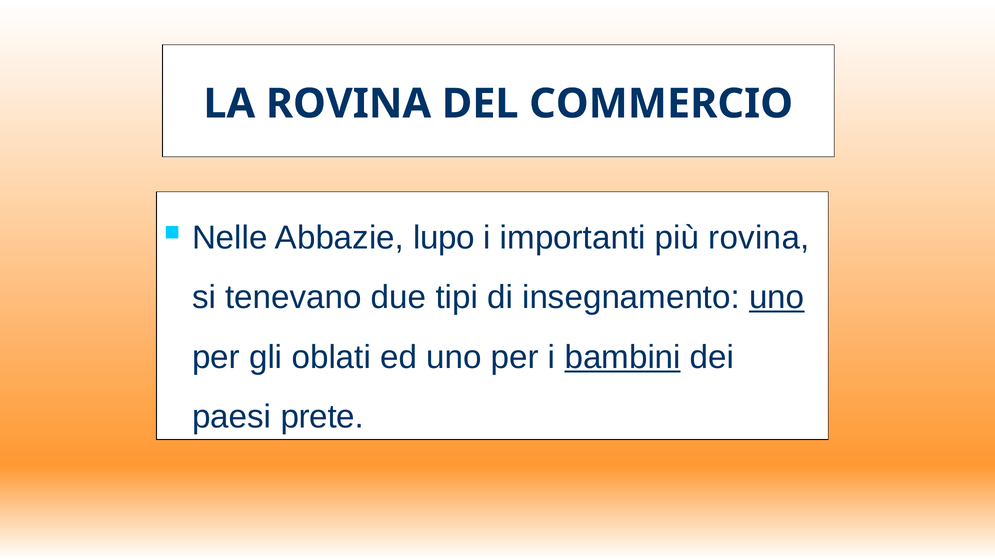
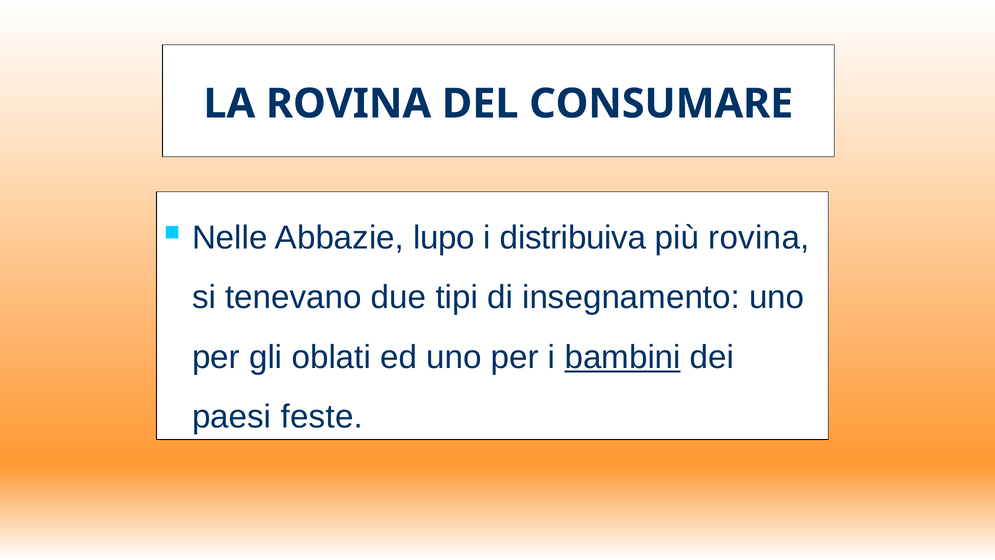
COMMERCIO: COMMERCIO -> CONSUMARE (661, 104)
importanti: importanti -> distribuiva (573, 238)
uno underline: present -> none (777, 297)
prete: prete -> feste (322, 417)
